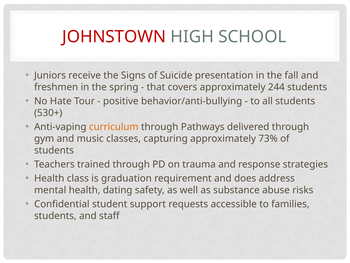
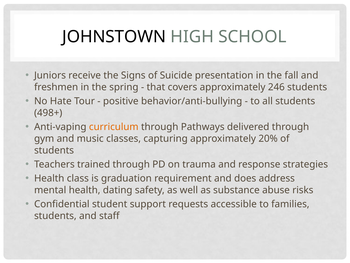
JOHNSTOWN colour: red -> black (114, 37)
244: 244 -> 246 (276, 87)
530+: 530+ -> 498+ (48, 113)
73%: 73% -> 20% (268, 138)
